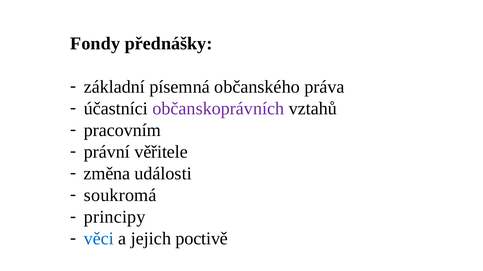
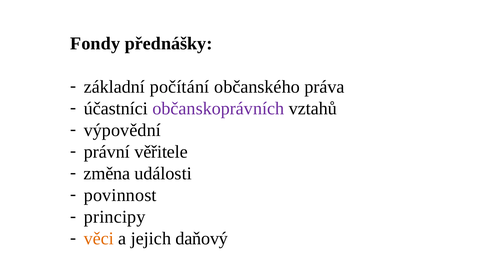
písemná: písemná -> počítání (180, 87)
pracovním: pracovním -> výpovědní (122, 130)
soukromá: soukromá -> povinnost (120, 196)
věci colour: blue -> orange (99, 239)
poctivě: poctivě -> daňový (202, 239)
